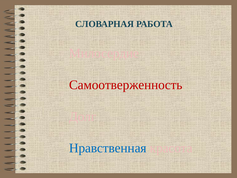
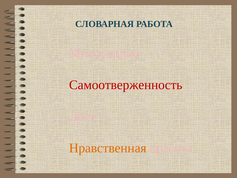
Нравственная colour: blue -> orange (108, 148)
